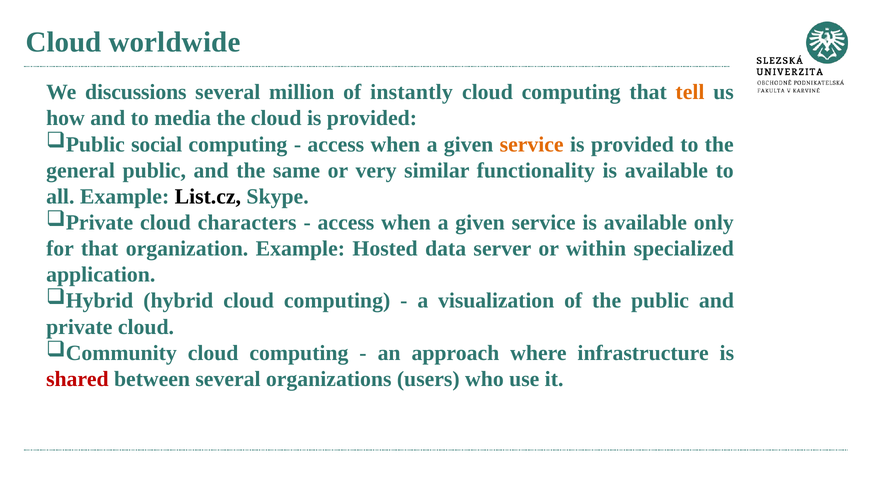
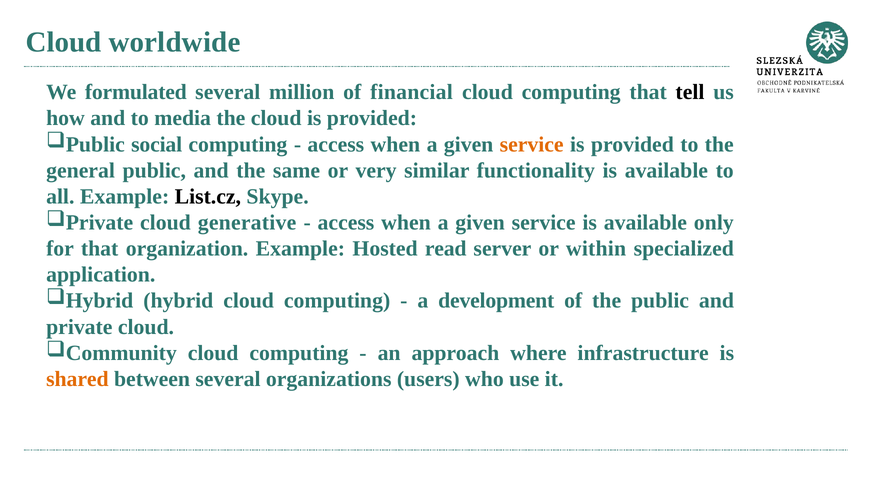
discussions: discussions -> formulated (136, 92)
instantly: instantly -> financial (412, 92)
tell colour: orange -> black (690, 92)
characters: characters -> generative (247, 223)
data: data -> read (446, 249)
visualization: visualization -> development (496, 301)
shared colour: red -> orange (77, 379)
